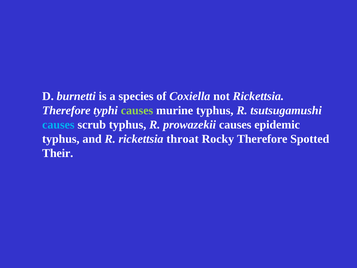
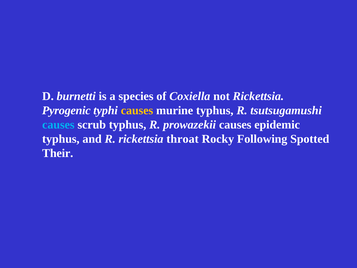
Therefore: Therefore -> Pyrogenic (66, 110)
causes colour: light green -> yellow (137, 110)
Rocky Therefore: Therefore -> Following (262, 139)
